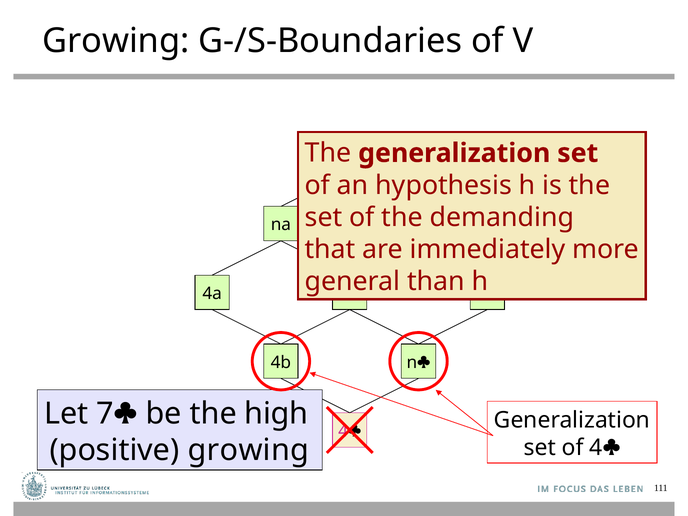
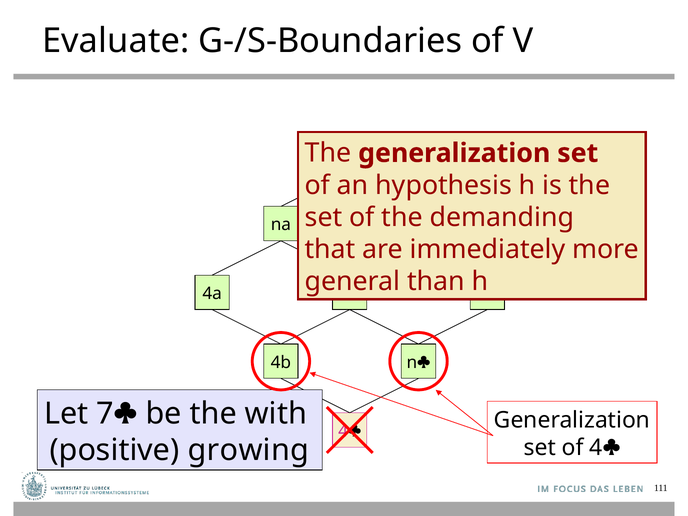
Growing: Growing -> Evaluate (116, 41)
high: high -> with (276, 414)
